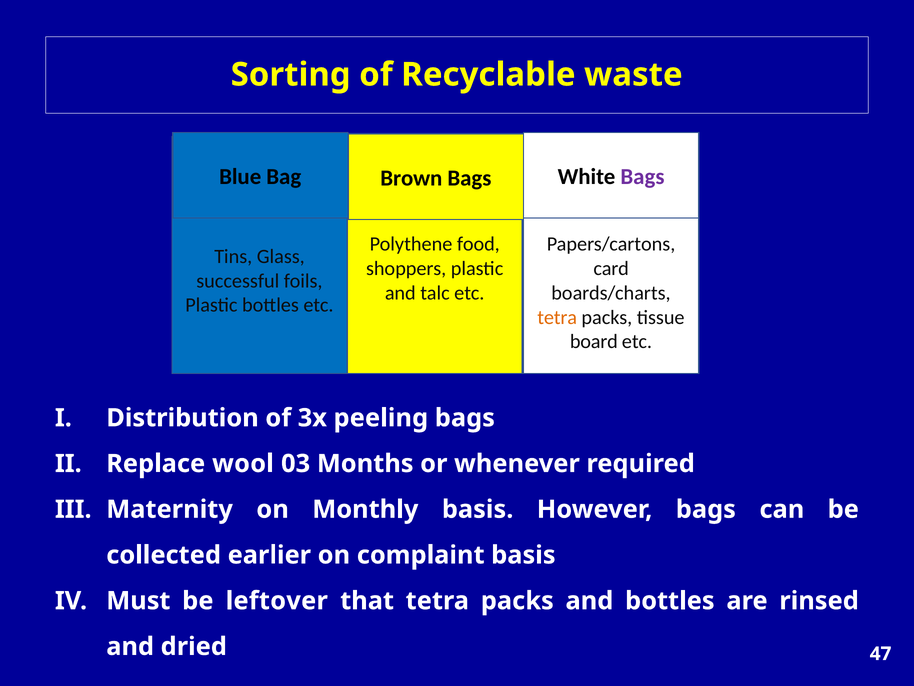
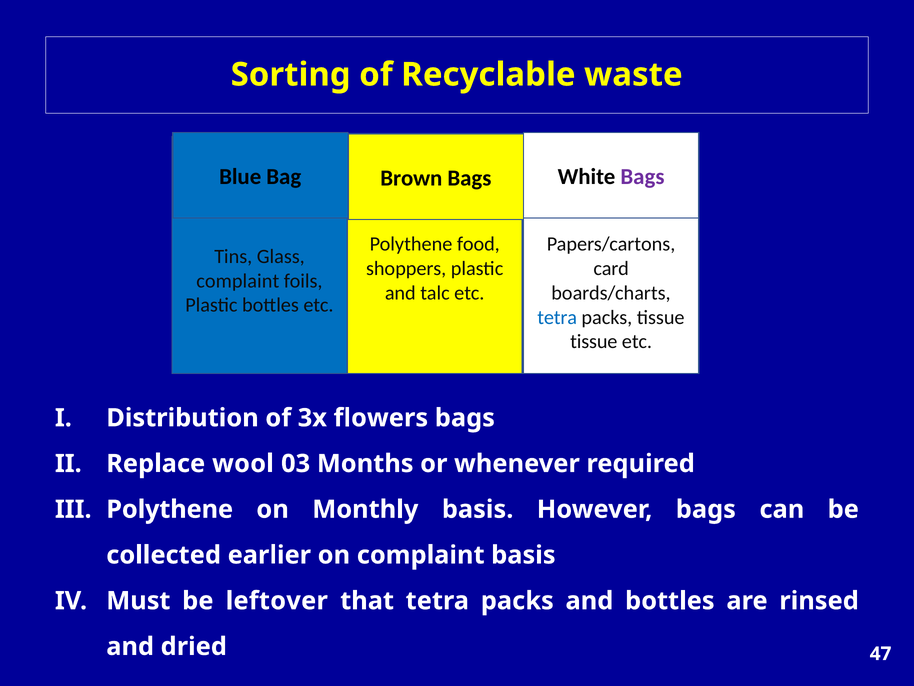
successful: successful -> complaint (238, 281)
tetra colour: orange -> blue (557, 317)
board: board -> tissue (594, 341)
peeling: peeling -> flowers (381, 418)
Maternity: Maternity -> Polythene (170, 509)
